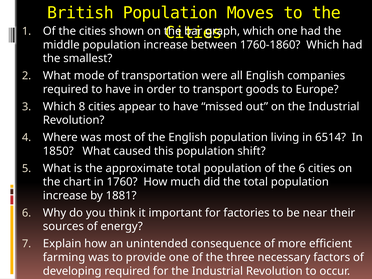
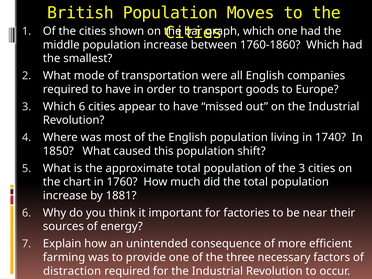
Which 8: 8 -> 6 (82, 107)
6514: 6514 -> 1740 (331, 137)
the 6: 6 -> 3 (302, 168)
developing: developing -> distraction (72, 271)
